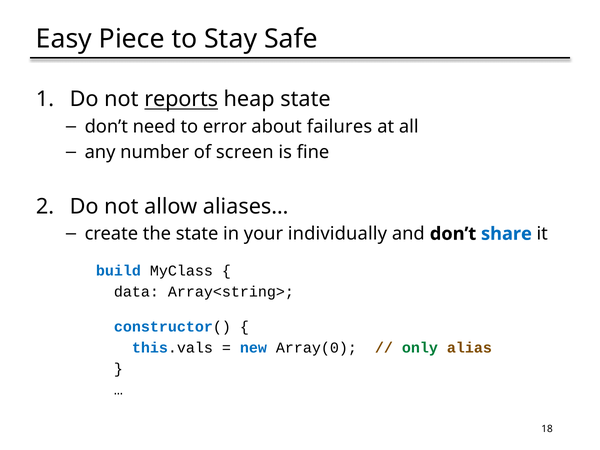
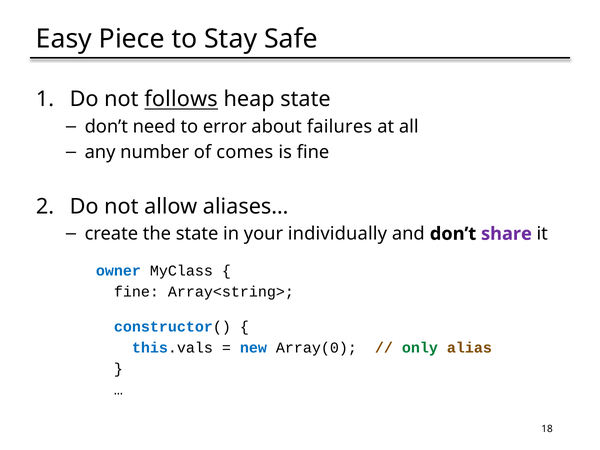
reports: reports -> follows (181, 99)
screen: screen -> comes (245, 152)
share colour: blue -> purple (506, 234)
build: build -> owner (118, 271)
data: data -> fine (136, 292)
